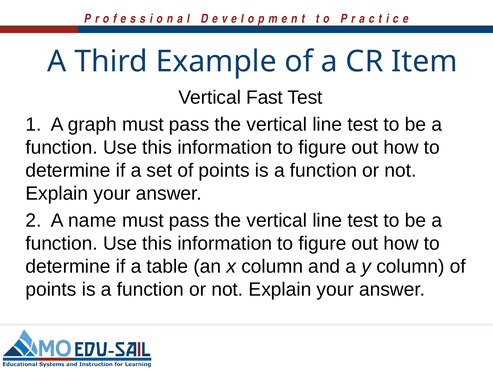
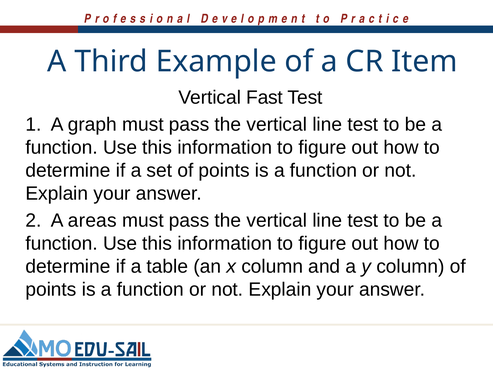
name: name -> areas (92, 220)
